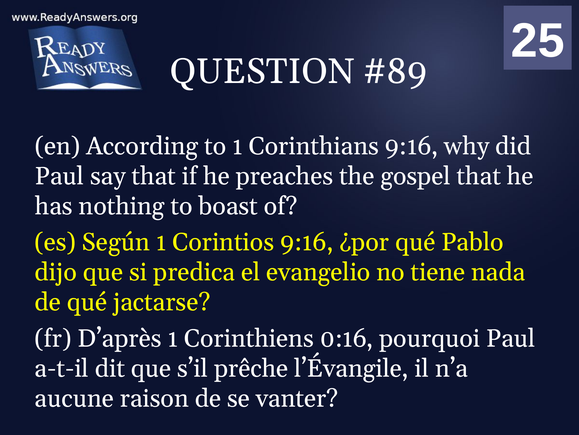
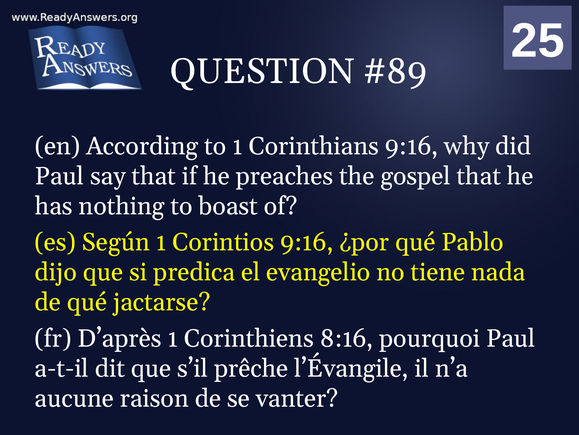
0:16: 0:16 -> 8:16 (346, 338)
